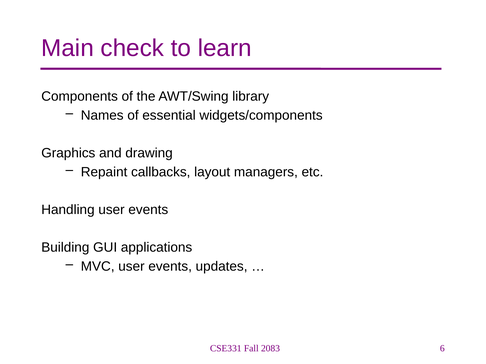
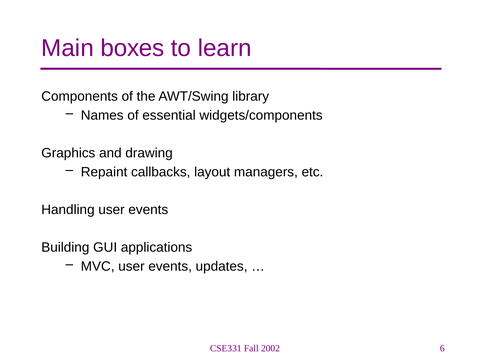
check: check -> boxes (132, 48)
2083: 2083 -> 2002 (270, 349)
